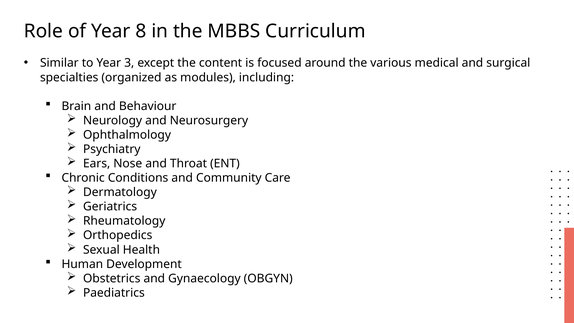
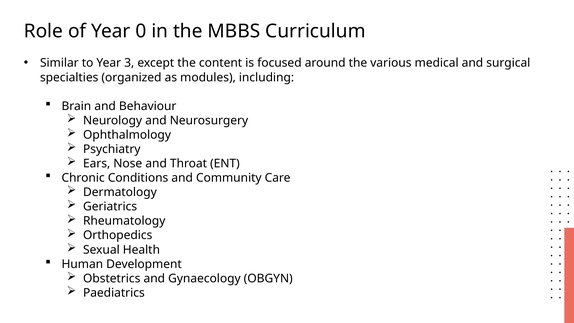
8: 8 -> 0 (141, 31)
